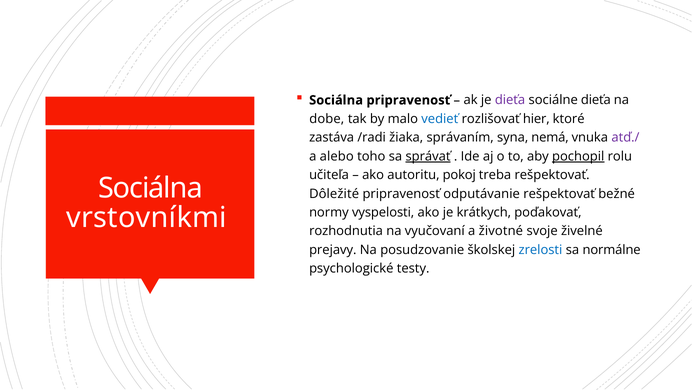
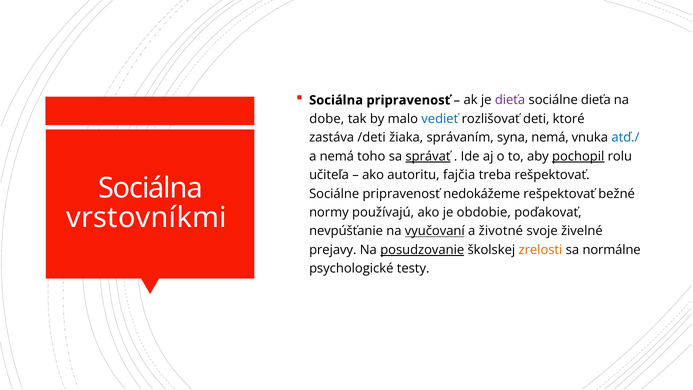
hier: hier -> deti (536, 119)
/radi: /radi -> /deti (372, 138)
atď./ colour: purple -> blue (625, 138)
a alebo: alebo -> nemá (337, 156)
pokoj: pokoj -> fajčia (459, 175)
Dôležité: Dôležité -> Sociálne (334, 194)
odputávanie: odputávanie -> nedokážeme (482, 194)
vyspelosti: vyspelosti -> používajú (383, 212)
krátkych: krátkych -> obdobie (484, 212)
rozhodnutia: rozhodnutia -> nevpúšťanie (346, 231)
vyučovaní underline: none -> present (435, 231)
posudzovanie underline: none -> present (422, 250)
zrelosti colour: blue -> orange (540, 250)
